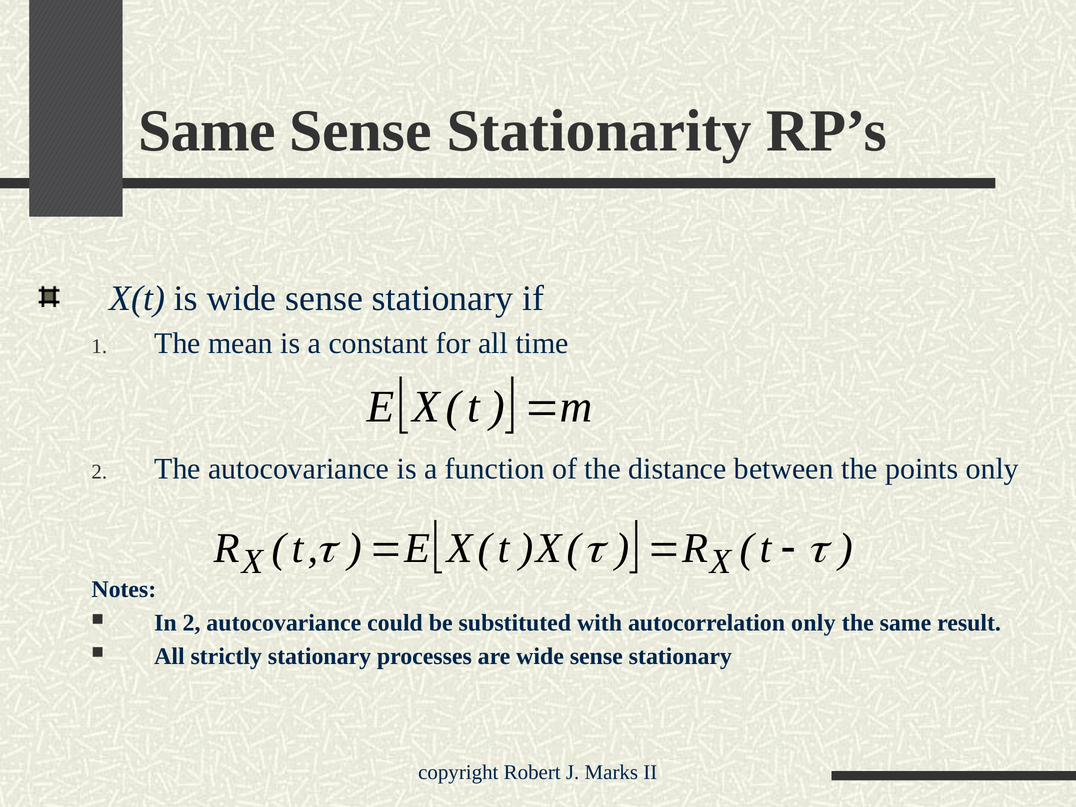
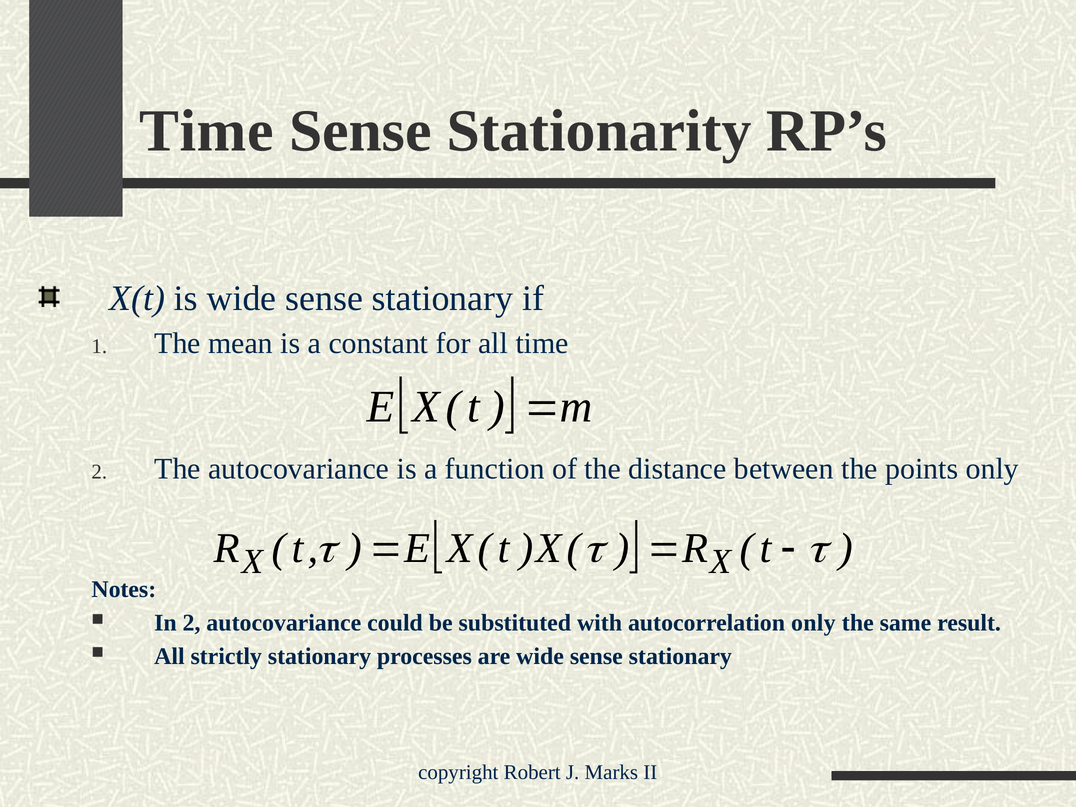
Same: Same -> Time (207, 131)
